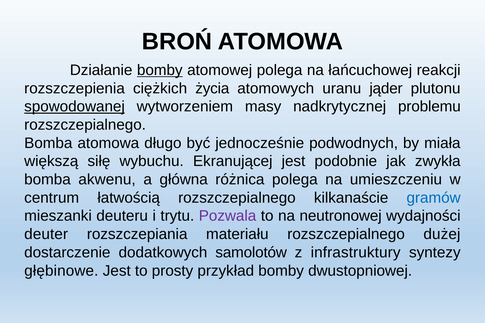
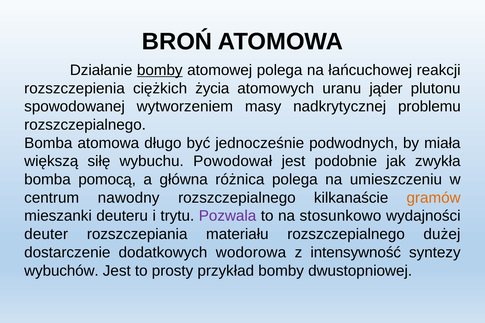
spowodowanej underline: present -> none (75, 107)
Ekranującej: Ekranującej -> Powodował (233, 161)
akwenu: akwenu -> pomocą (107, 180)
łatwością: łatwością -> nawodny (129, 198)
gramów colour: blue -> orange (434, 198)
neutronowej: neutronowej -> stosunkowo (340, 216)
samolotów: samolotów -> wodorowa (251, 253)
infrastruktury: infrastruktury -> intensywność (356, 253)
głębinowe: głębinowe -> wybuchów (61, 271)
